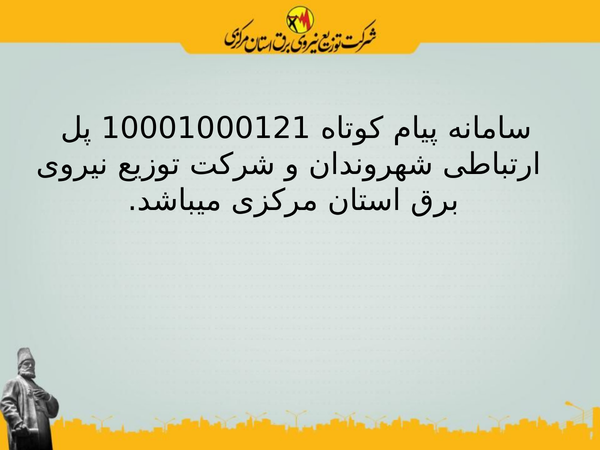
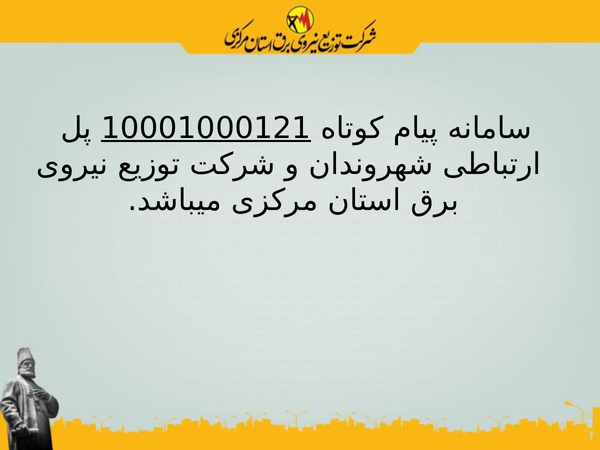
10001000121 underline: none -> present (206, 128)
